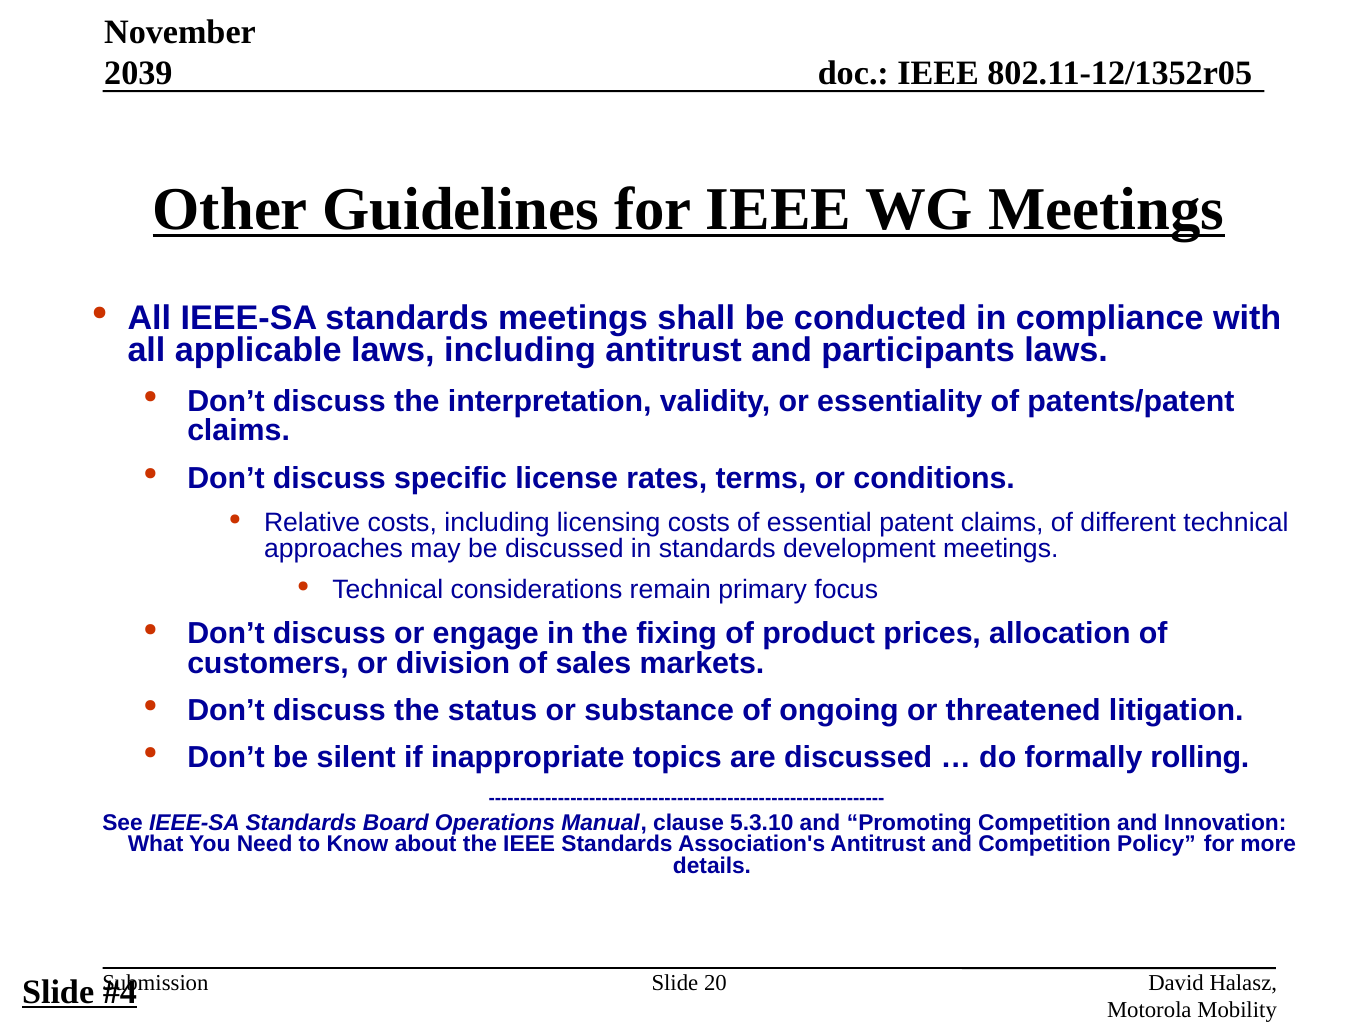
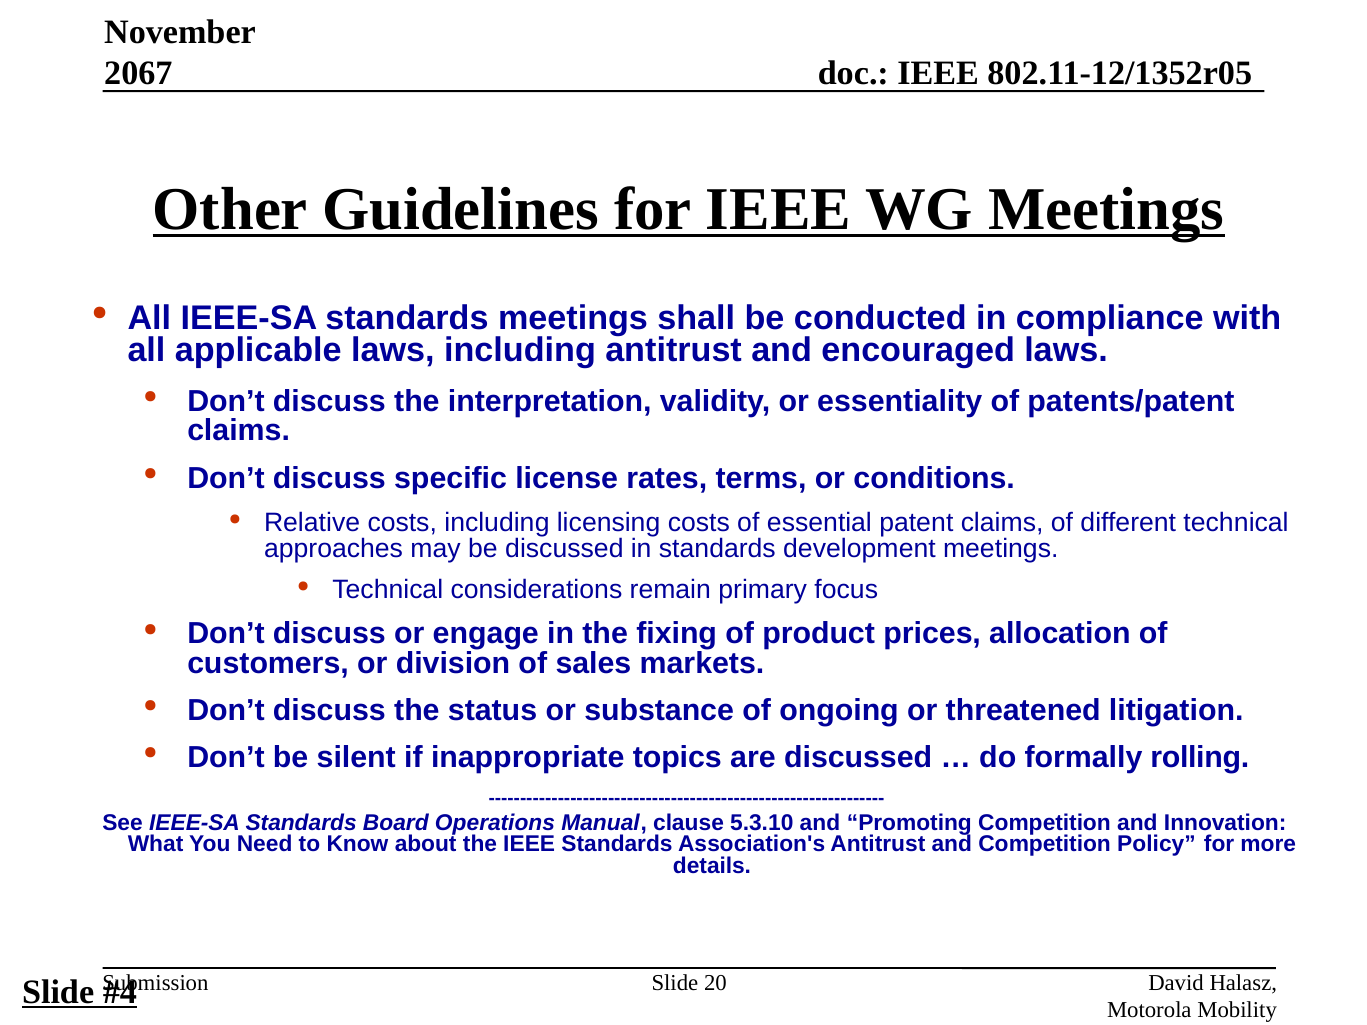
2039: 2039 -> 2067 (138, 73)
participants: participants -> encouraged (918, 351)
